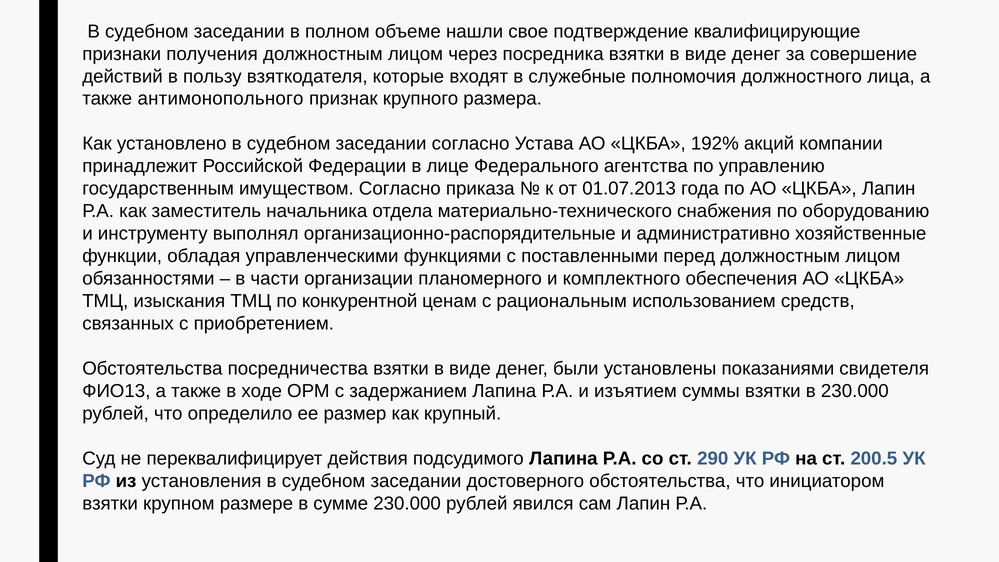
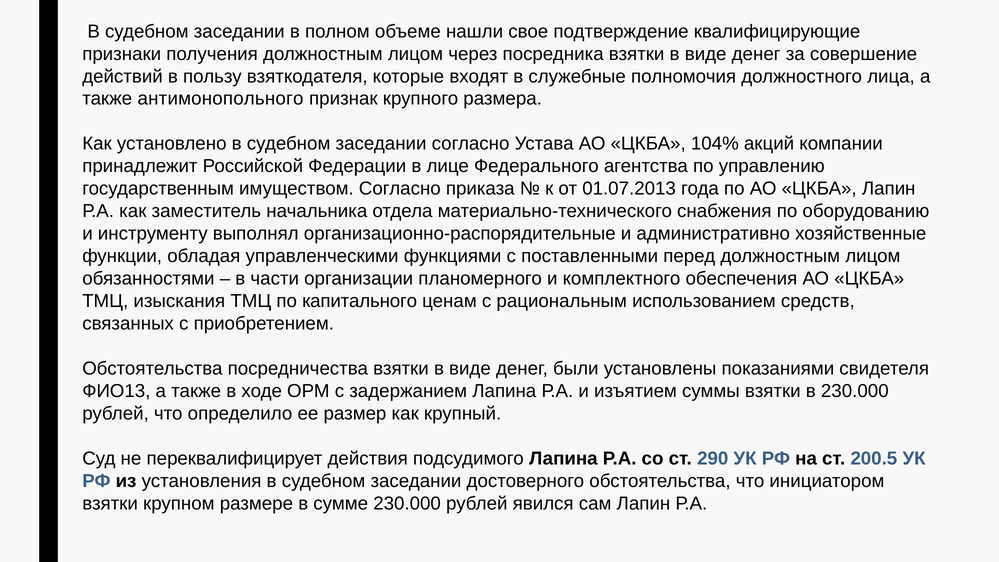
192%: 192% -> 104% (715, 144)
конкурентной: конкурентной -> капитального (360, 301)
